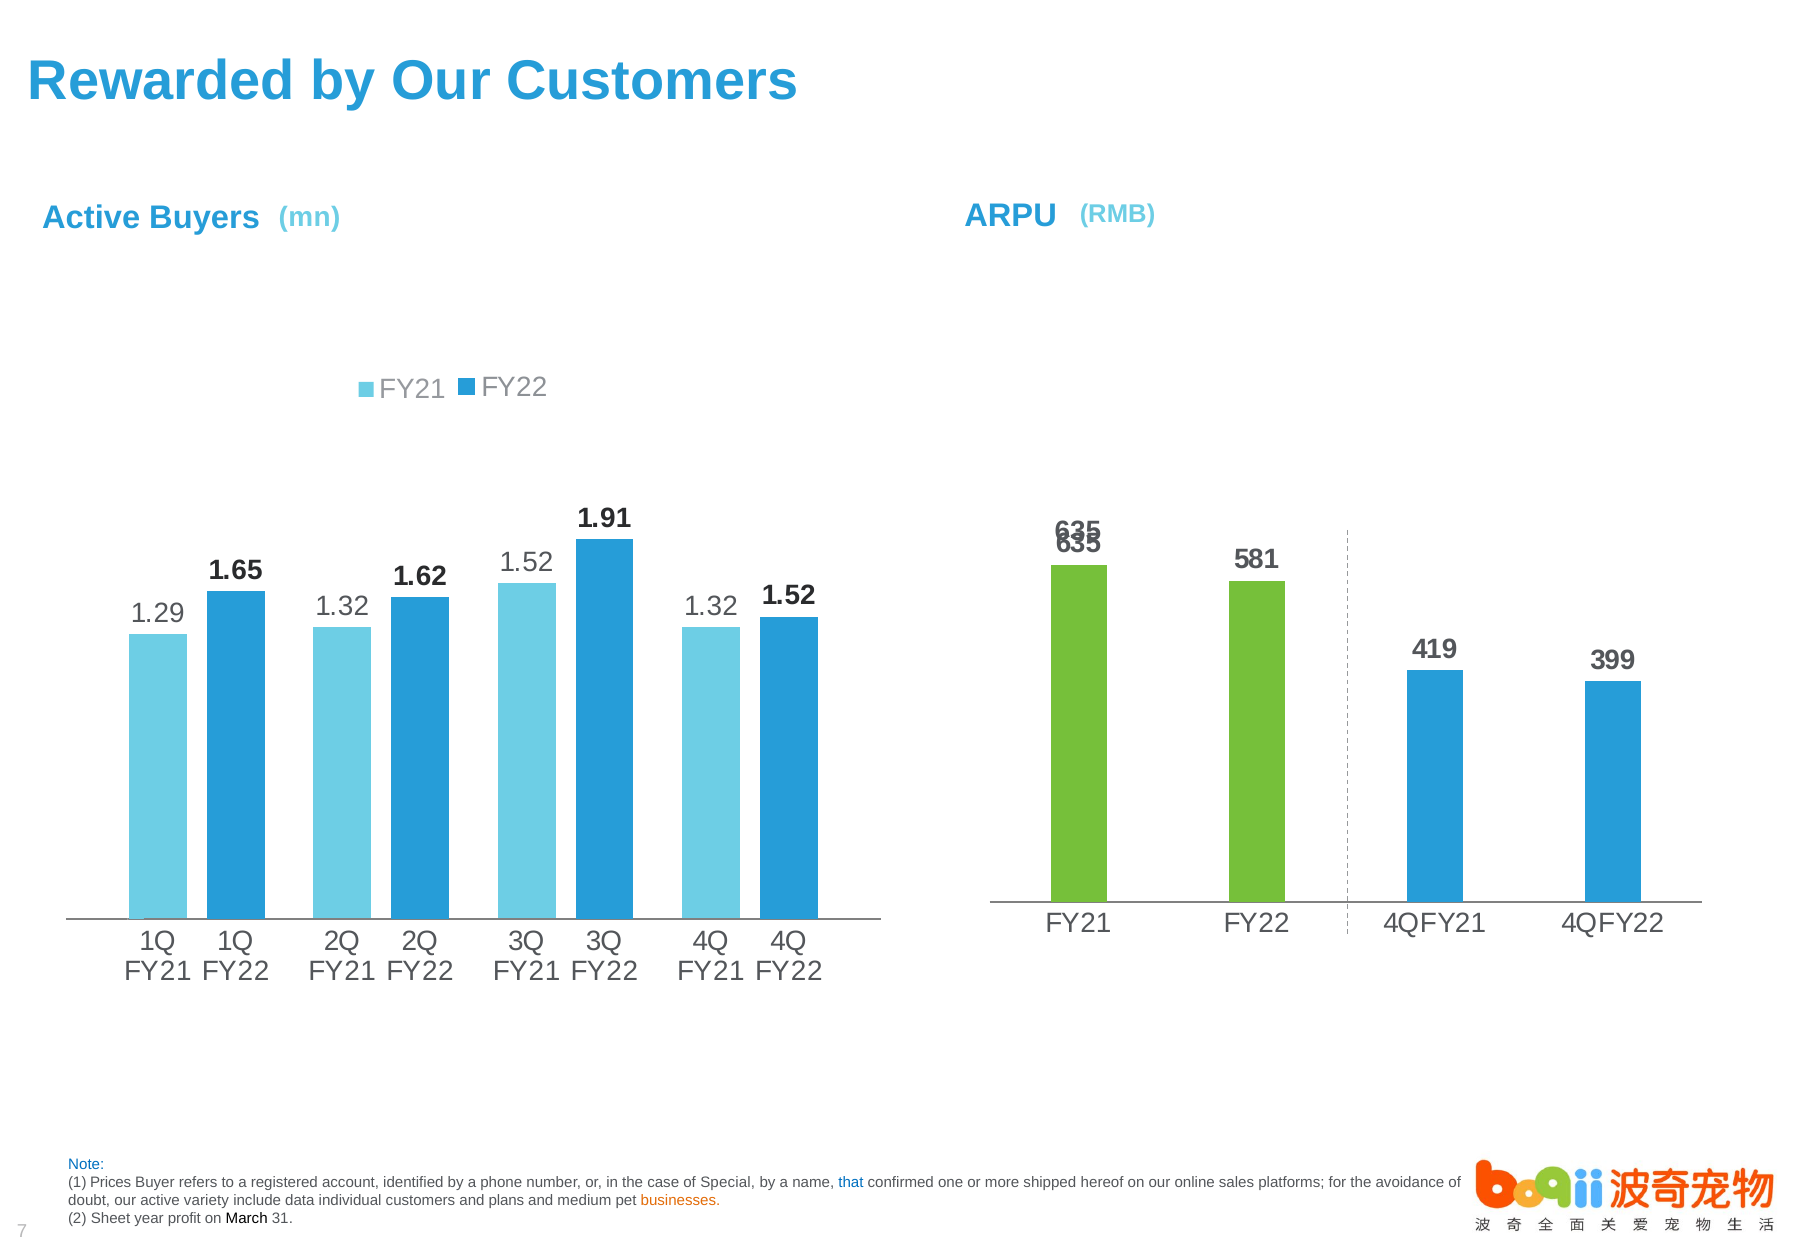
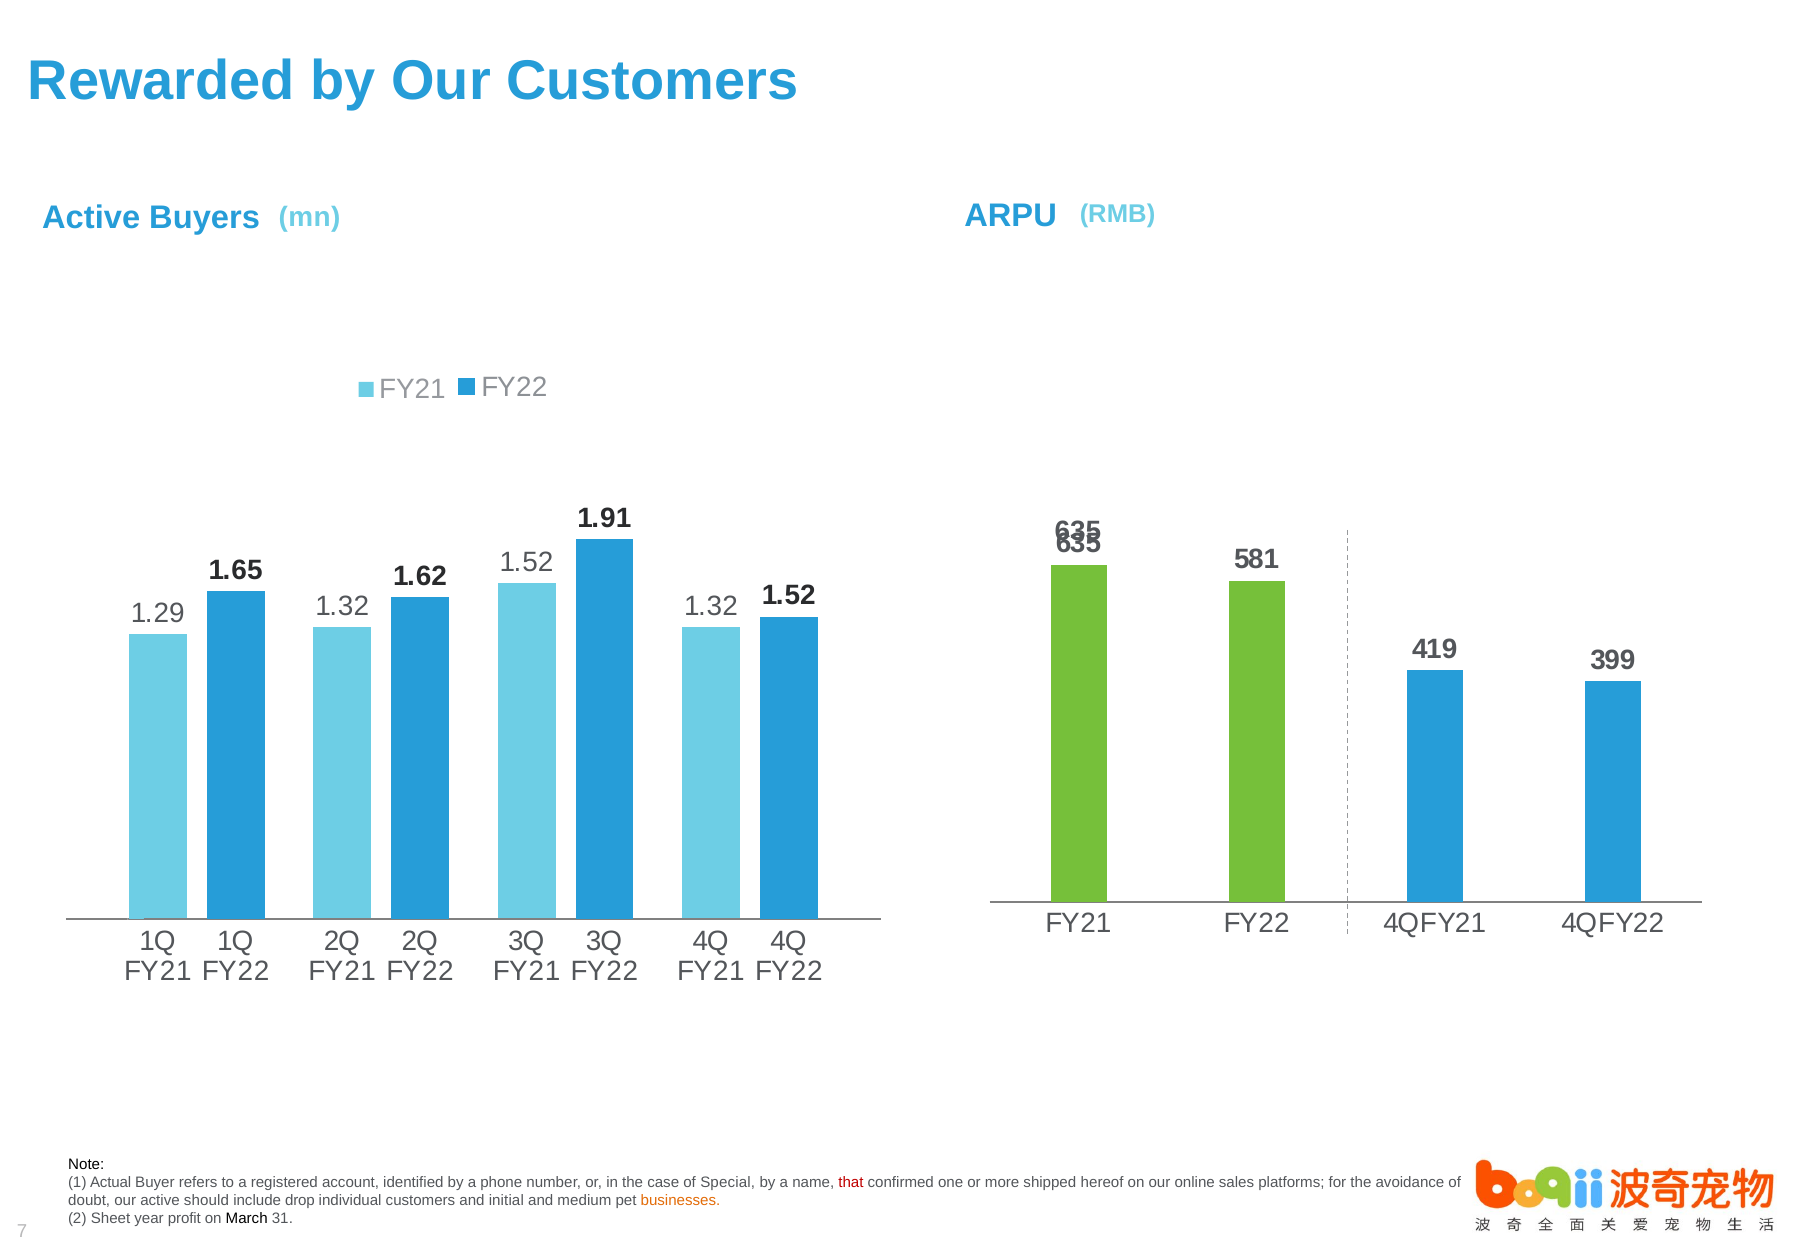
Note colour: blue -> black (86, 1164)
Prices: Prices -> Actual (111, 1182)
that colour: blue -> red (851, 1182)
variety: variety -> should (206, 1200)
data: data -> drop (300, 1200)
plans: plans -> initial (506, 1200)
